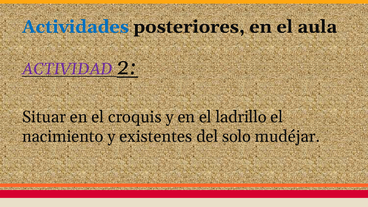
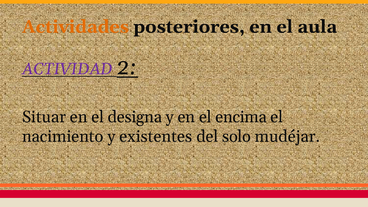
Actividades colour: blue -> orange (75, 27)
croquis: croquis -> designa (135, 117)
ladrillo: ladrillo -> encima (241, 117)
